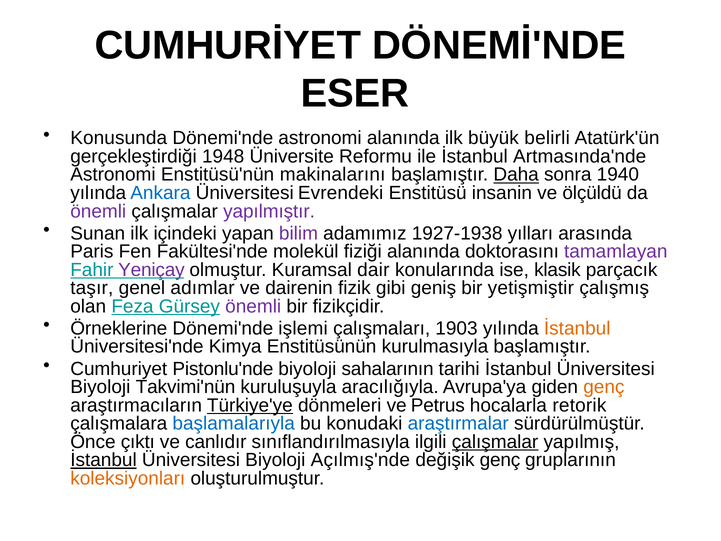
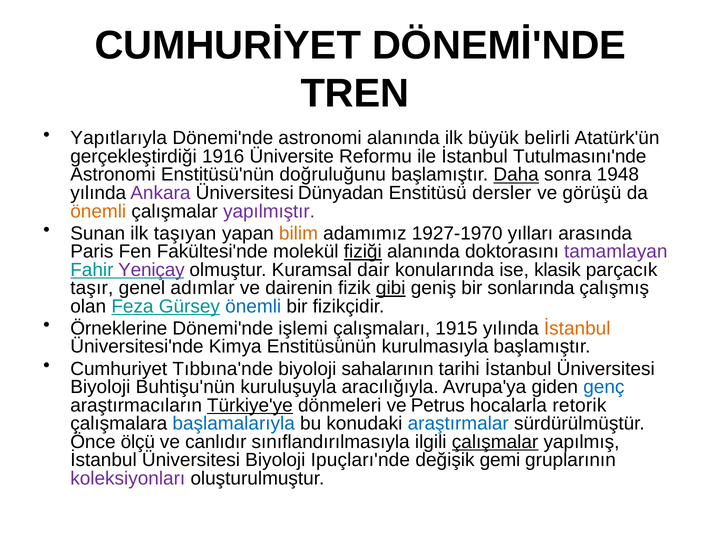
ESER: ESER -> TREN (355, 94)
Konusunda: Konusunda -> Yapıtlarıyla (119, 138)
1948: 1948 -> 1916 (223, 156)
Artmasında'nde: Artmasında'nde -> Tutulmasını'nde (580, 156)
makinalarını: makinalarını -> doğruluğunu (333, 175)
1940: 1940 -> 1948 (618, 175)
Ankara colour: blue -> purple (160, 193)
Evrendeki: Evrendeki -> Dünyadan (341, 193)
insanin: insanin -> dersler (502, 193)
ölçüldü: ölçüldü -> görüşü (592, 193)
önemli colour: purple -> orange (98, 211)
içindeki: içindeki -> taşıyan (185, 233)
bilim colour: purple -> orange (298, 233)
1927-1938: 1927-1938 -> 1927-1970 (457, 233)
fiziği underline: none -> present (363, 251)
gibi underline: none -> present (391, 288)
yetişmiştir: yetişmiştir -> sonlarında (531, 288)
önemli colour: purple -> blue (253, 306)
1903: 1903 -> 1915 (457, 328)
Pistonlu'nde: Pistonlu'nde -> Tıbbına'nde (223, 369)
Takvimi'nün: Takvimi'nün -> Buhtişu'nün (185, 387)
genç colour: orange -> blue (604, 387)
çıktı: çıktı -> ölçü (138, 442)
İstanbul underline: present -> none (104, 460)
Açılmış'nde: Açılmış'nde -> Ipuçları'nde (360, 460)
değişik genç: genç -> gemi (500, 460)
koleksiyonları colour: orange -> purple (128, 478)
